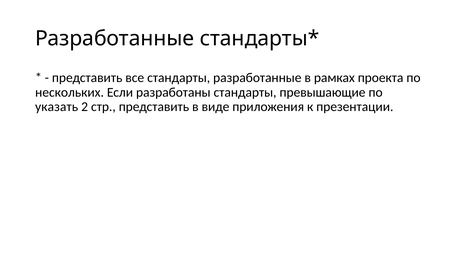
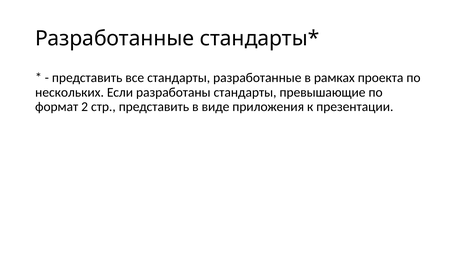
указать: указать -> формат (57, 107)
